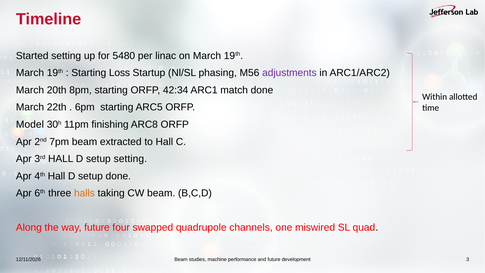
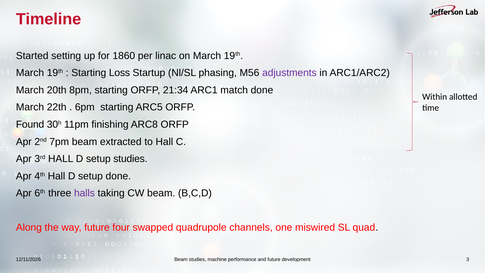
5480: 5480 -> 1860 (124, 56)
42:34: 42:34 -> 21:34 (176, 90)
Model: Model -> Found (30, 124)
setup setting: setting -> studies (130, 159)
halls colour: orange -> purple (84, 193)
